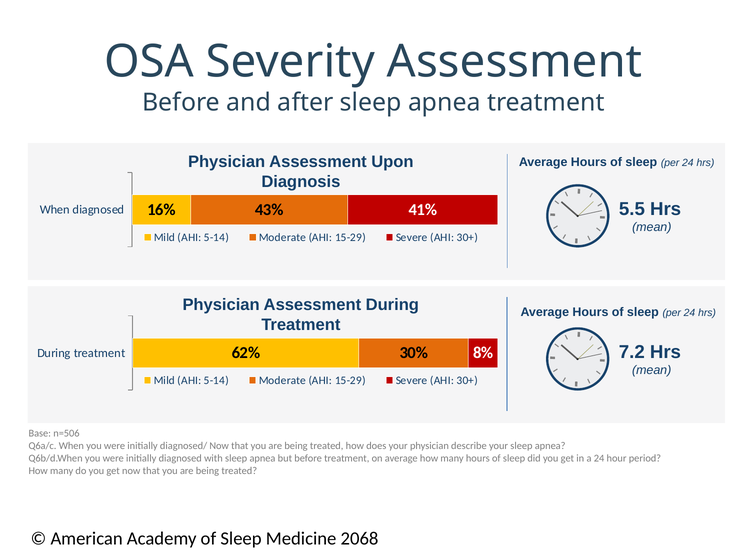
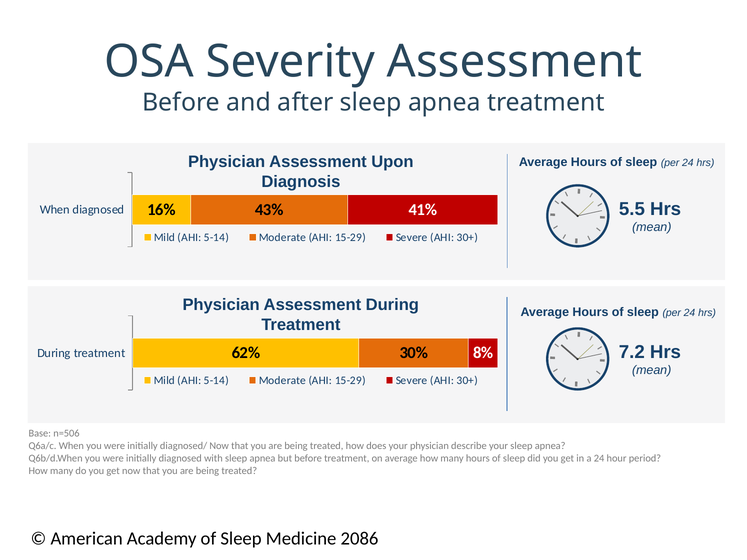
2068: 2068 -> 2086 (360, 539)
